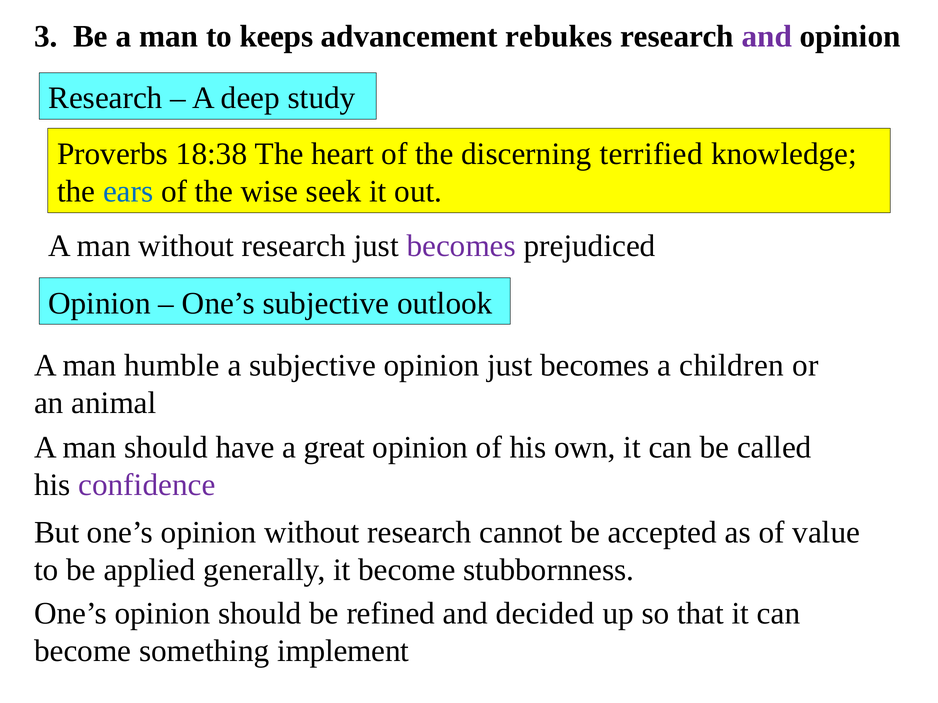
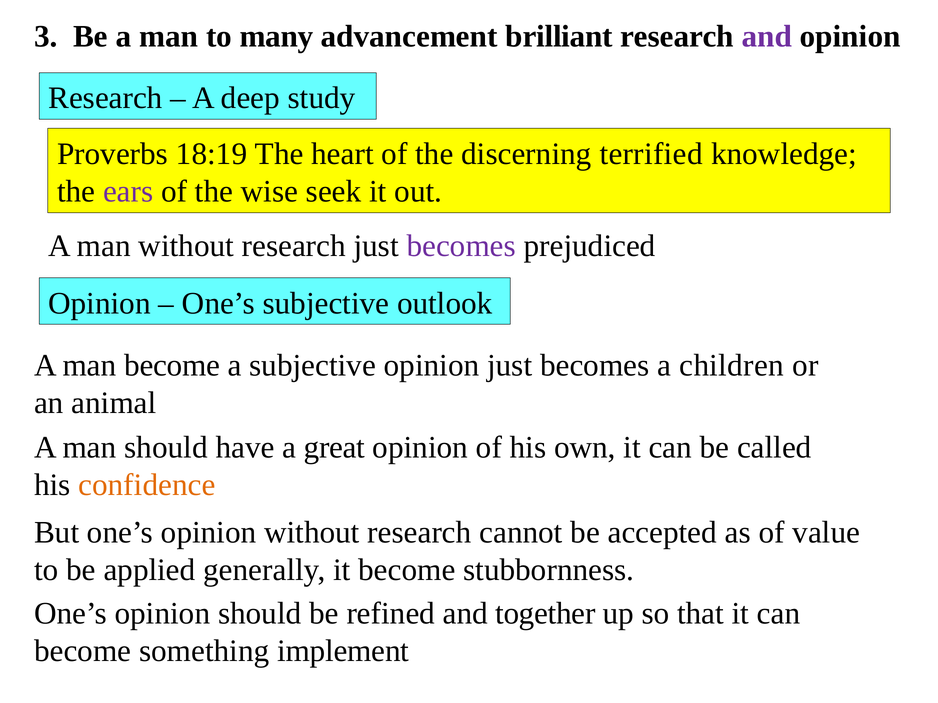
keeps: keeps -> many (276, 37)
rebukes: rebukes -> brilliant (559, 37)
18:38: 18:38 -> 18:19 (212, 154)
ears colour: blue -> purple (128, 192)
man humble: humble -> become (172, 366)
confidence colour: purple -> orange (147, 485)
decided: decided -> together (545, 614)
